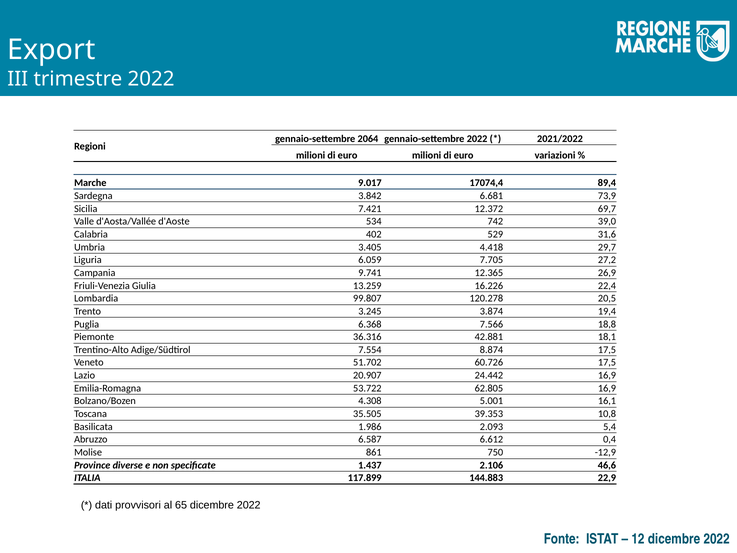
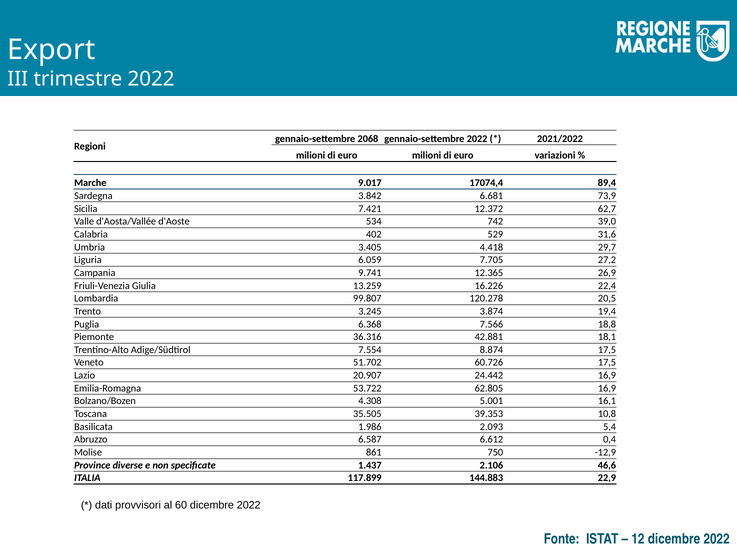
2064: 2064 -> 2068 (368, 139)
69,7: 69,7 -> 62,7 (607, 209)
65: 65 -> 60 (181, 505)
